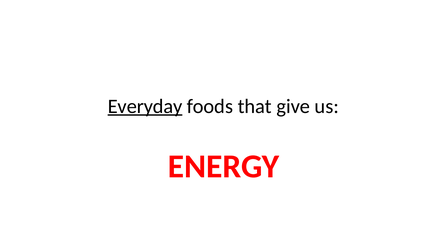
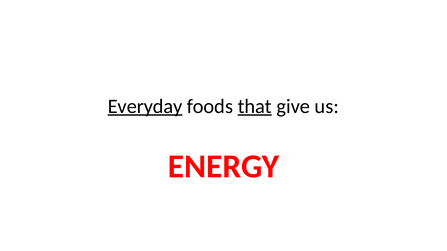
that underline: none -> present (255, 106)
